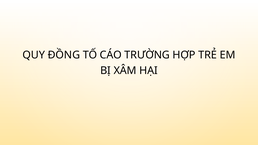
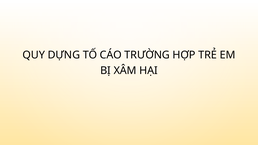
ĐỒNG: ĐỒNG -> DỰNG (64, 55)
